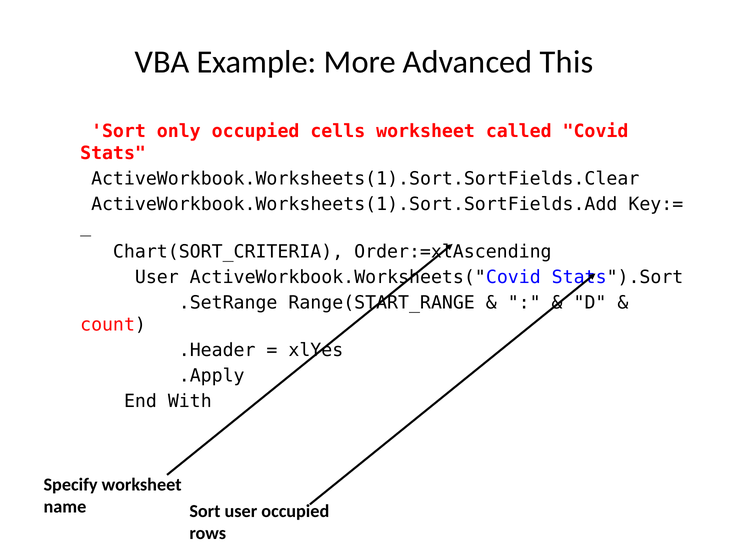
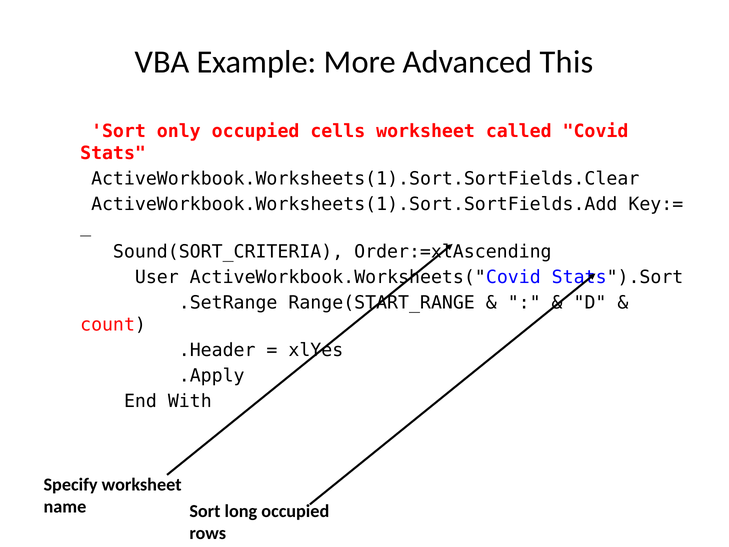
Chart(SORT_CRITERIA: Chart(SORT_CRITERIA -> Sound(SORT_CRITERIA (228, 252)
Sort user: user -> long (241, 511)
